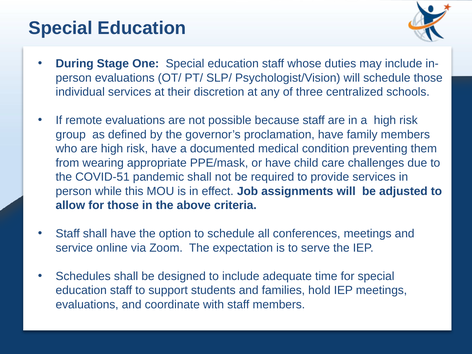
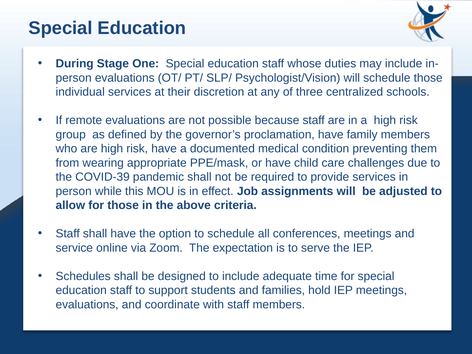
COVID-51: COVID-51 -> COVID-39 (102, 177)
